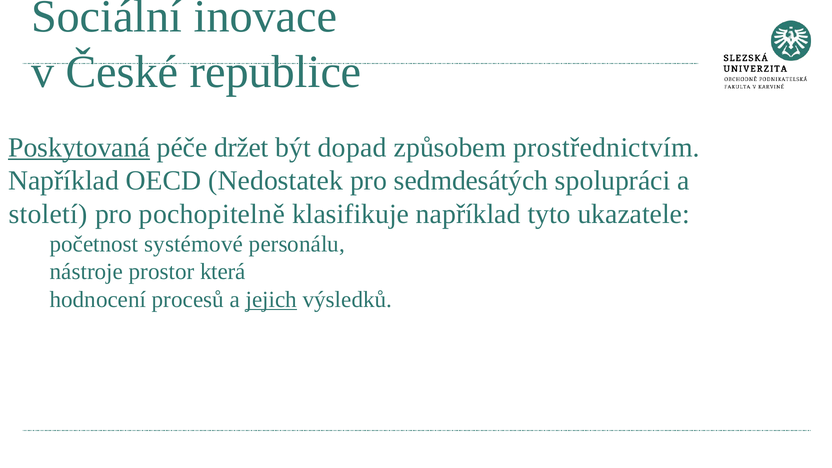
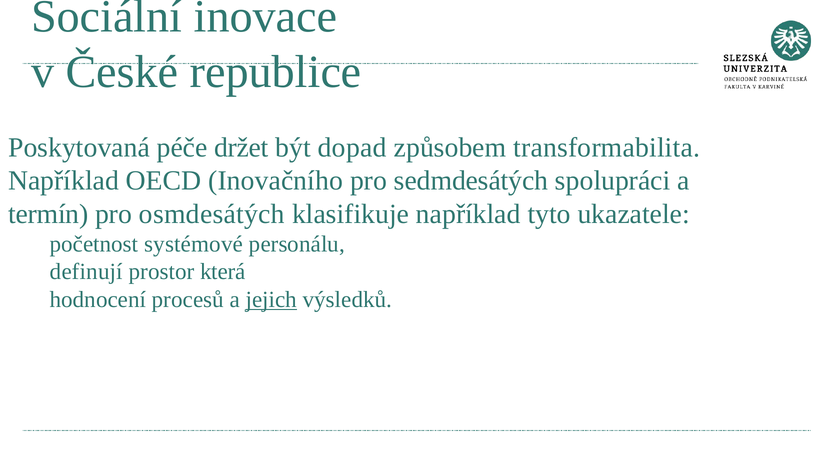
Poskytovaná underline: present -> none (79, 147)
prostřednictvím: prostřednictvím -> transformabilita (607, 147)
Nedostatek: Nedostatek -> Inovačního (276, 181)
století: století -> termín (48, 214)
pochopitelně: pochopitelně -> osmdesátých (212, 214)
nástroje: nástroje -> definují (86, 272)
